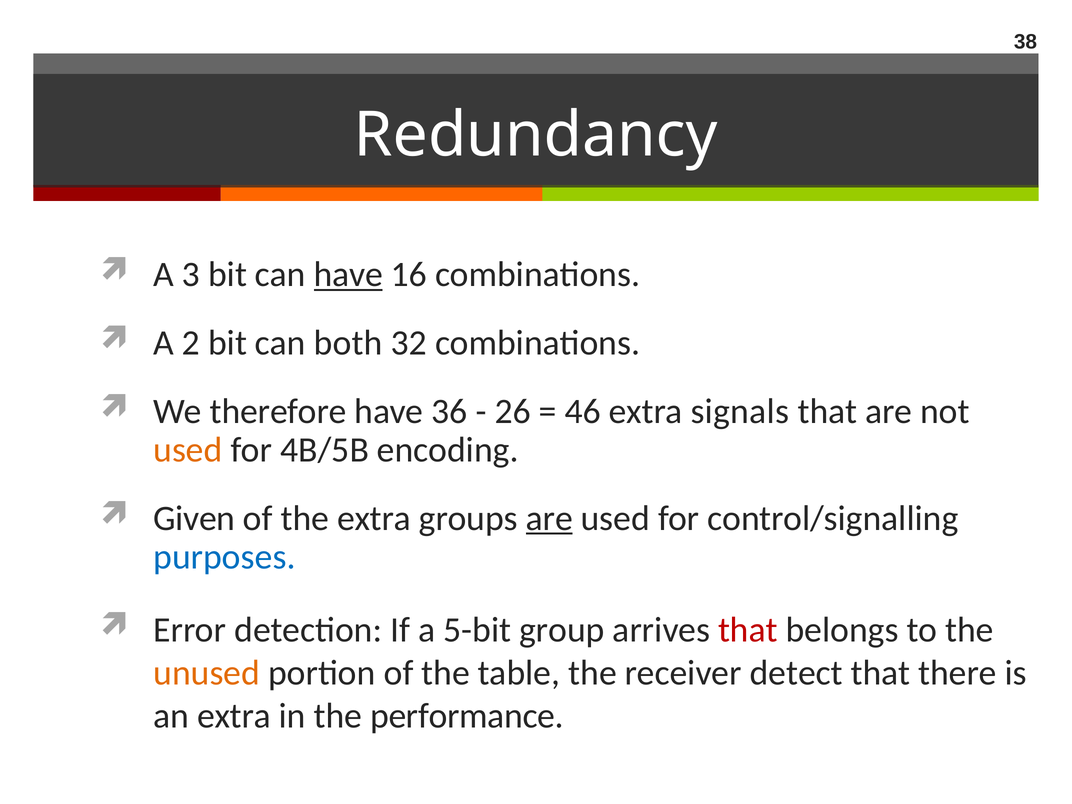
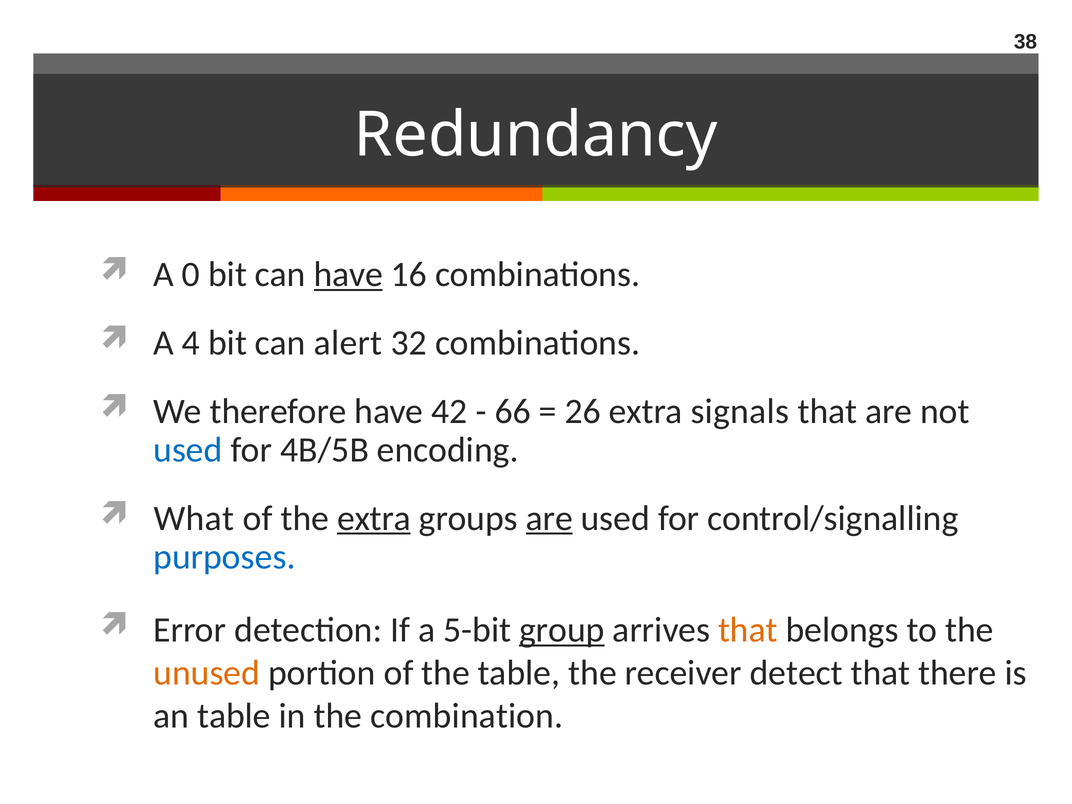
3: 3 -> 0 (191, 275)
2: 2 -> 4 (191, 343)
both: both -> alert (348, 343)
36: 36 -> 42 (449, 411)
26: 26 -> 66 (513, 411)
46: 46 -> 26 (583, 411)
used colour: orange -> blue (188, 450)
Given: Given -> What (194, 518)
extra underline: none -> present (374, 518)
group underline: none -> present (562, 630)
that colour: red -> orange (748, 630)
an extra: extra -> table (234, 716)
performance: performance -> combination (467, 716)
